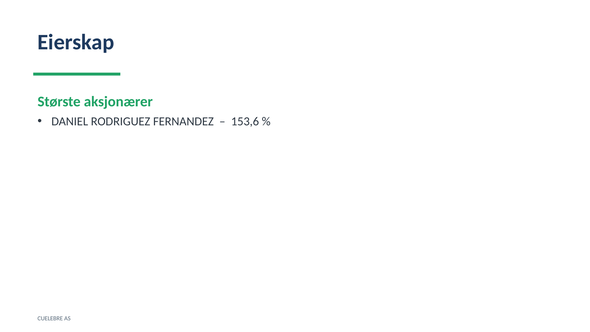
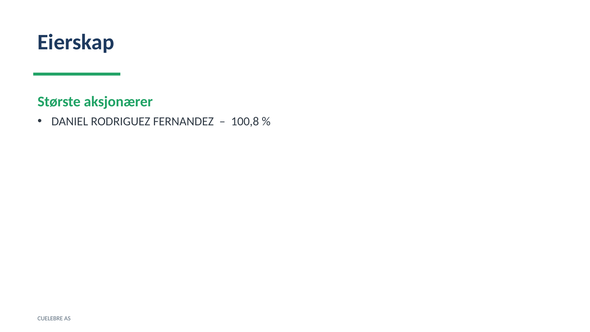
153,6: 153,6 -> 100,8 (245, 121)
